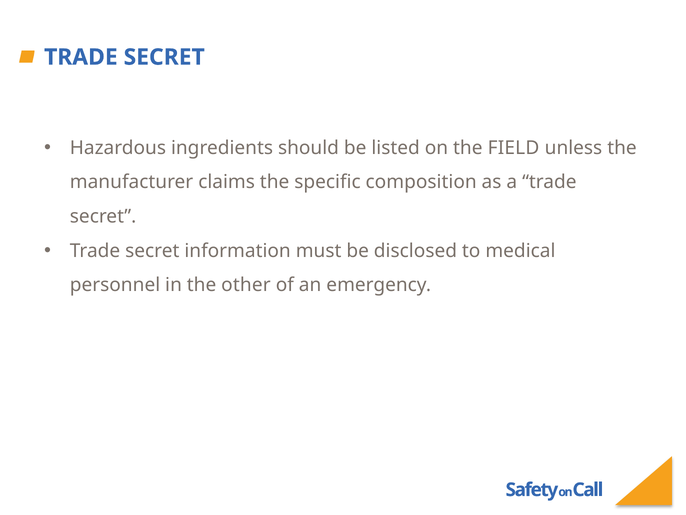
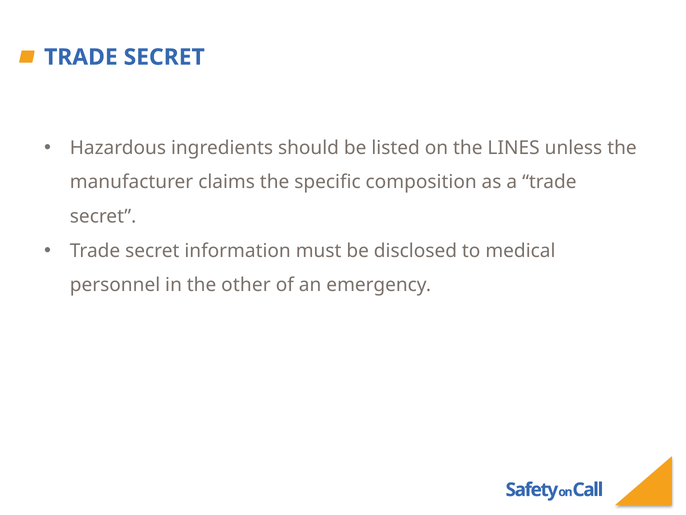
FIELD: FIELD -> LINES (514, 148)
